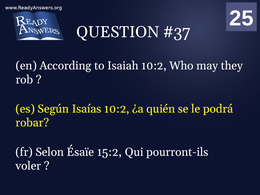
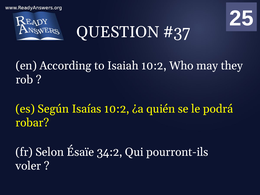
15:2: 15:2 -> 34:2 (110, 152)
